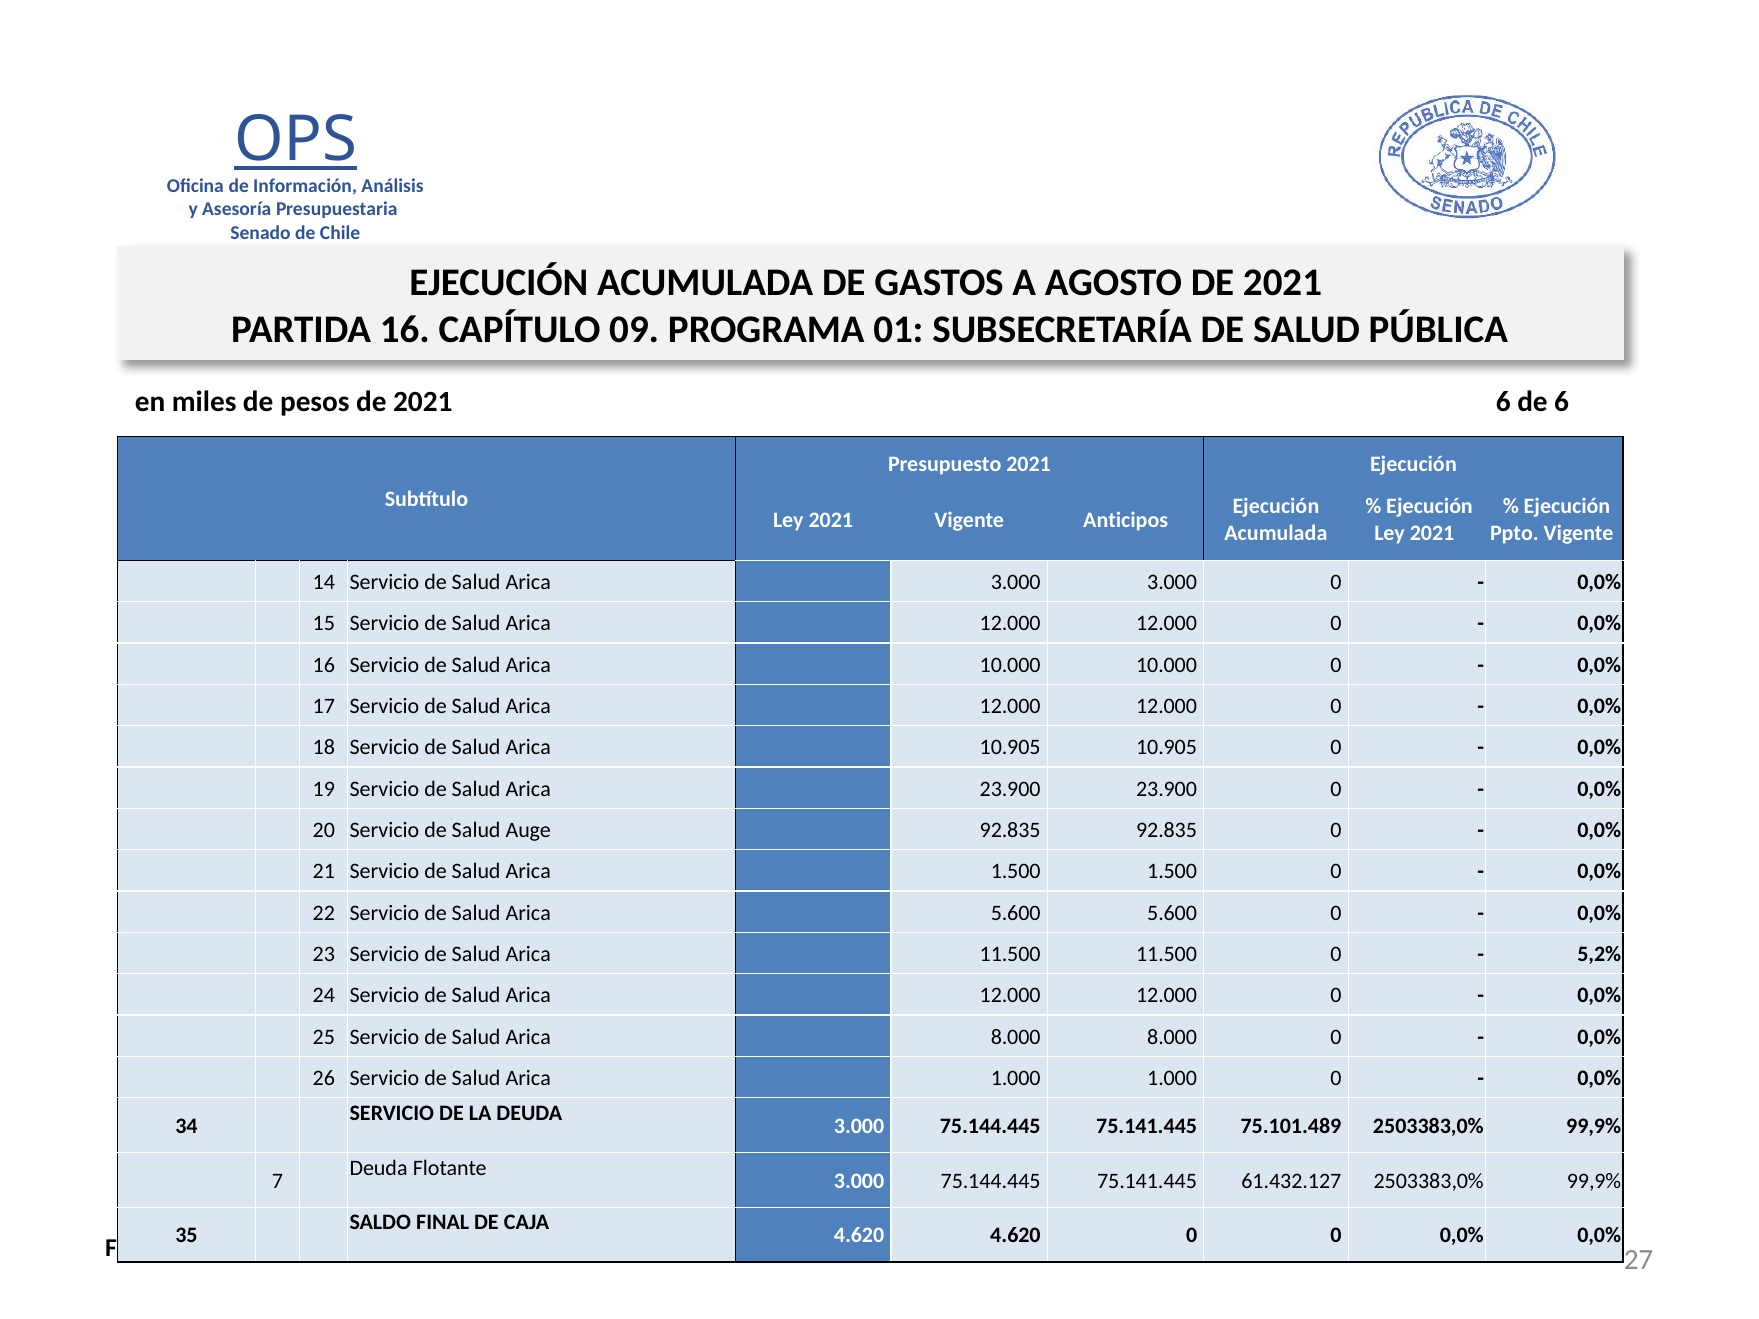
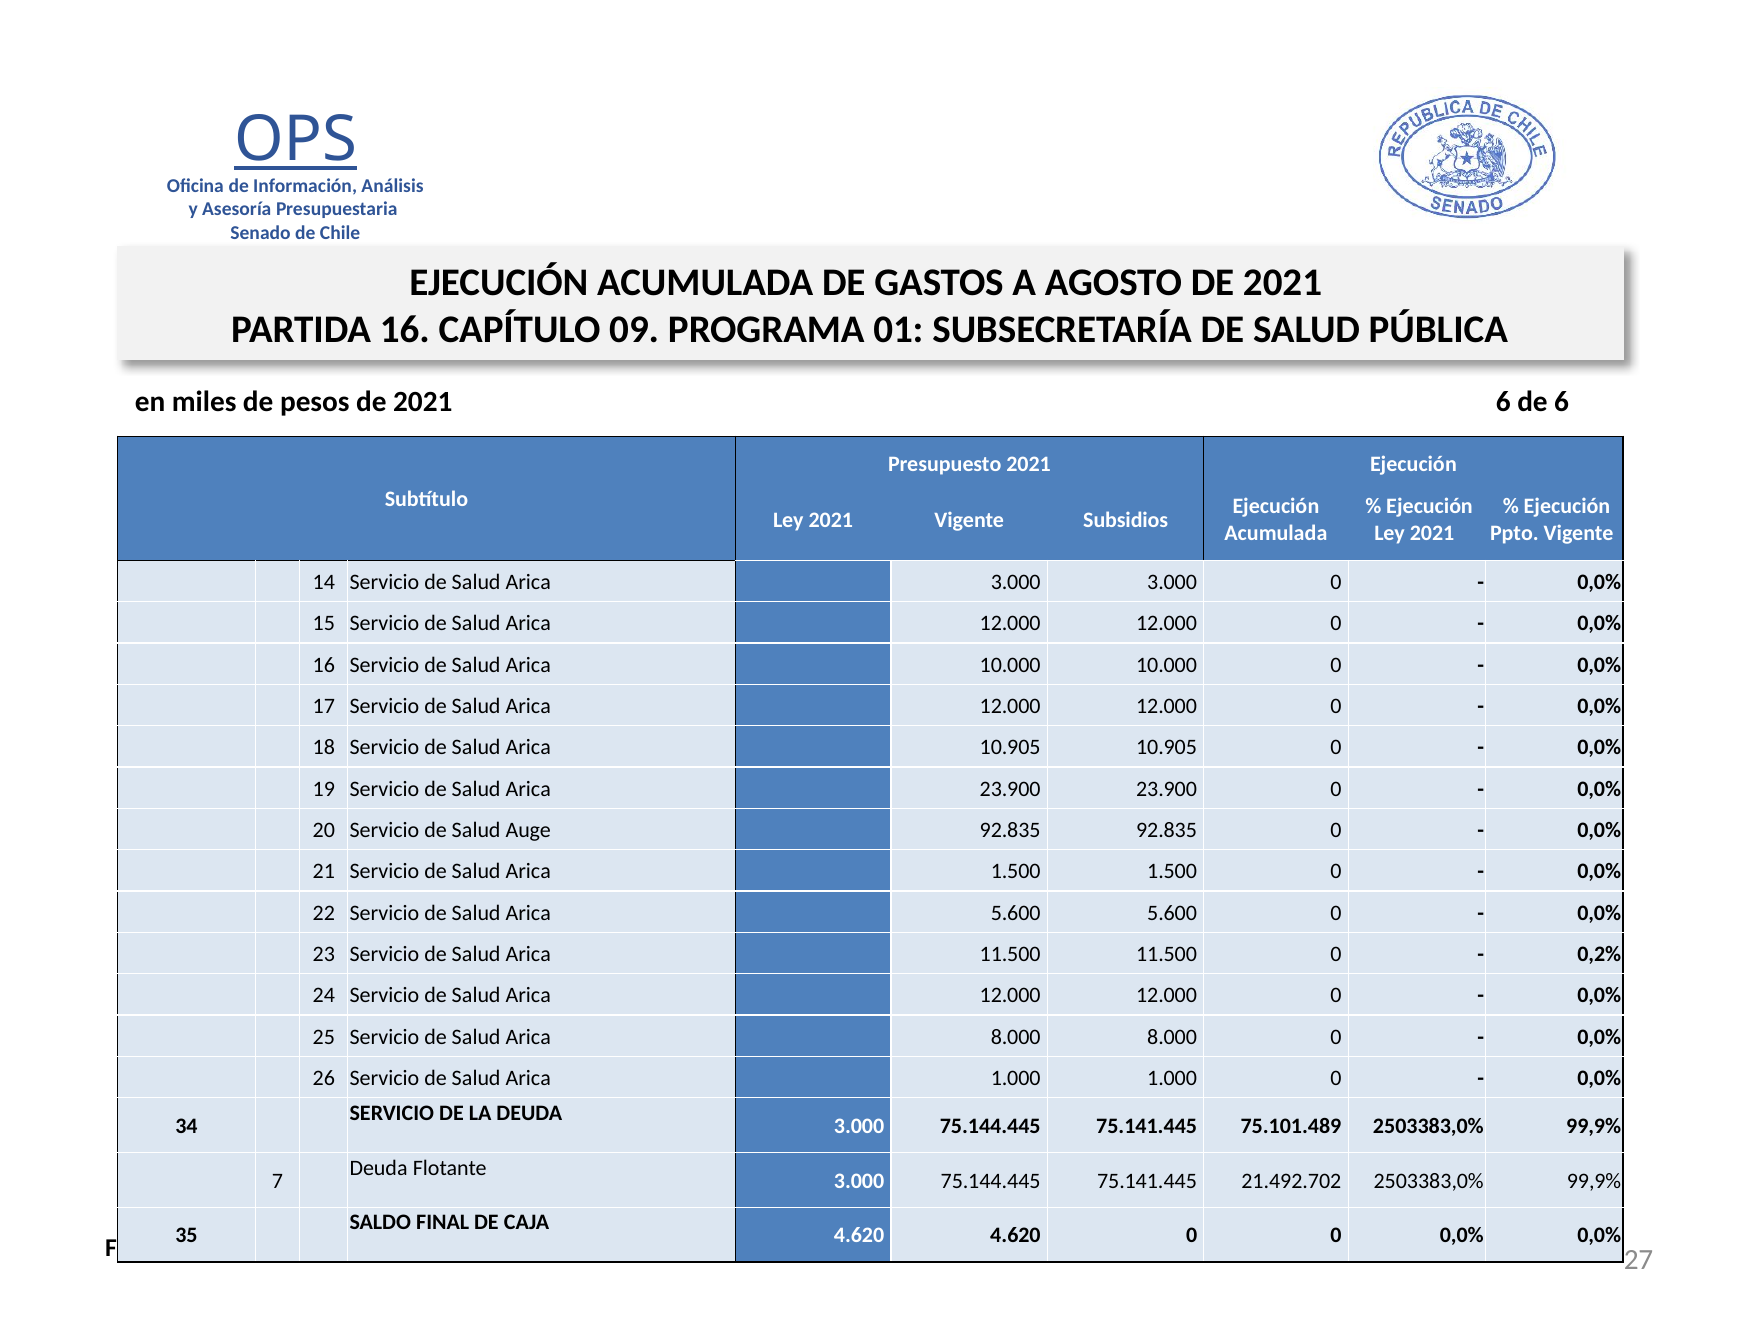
Anticipos: Anticipos -> Subsidios (1126, 520)
5,2%: 5,2% -> 0,2% (1599, 954)
61.432.127: 61.432.127 -> 21.492.702 (1291, 1181)
